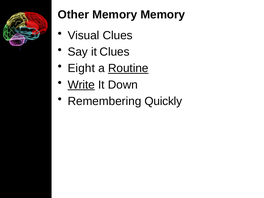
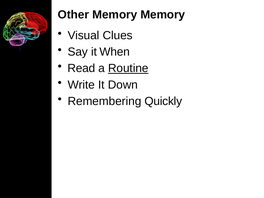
it Clues: Clues -> When (115, 52)
Eight: Eight -> Read (81, 68)
Write underline: present -> none (81, 85)
